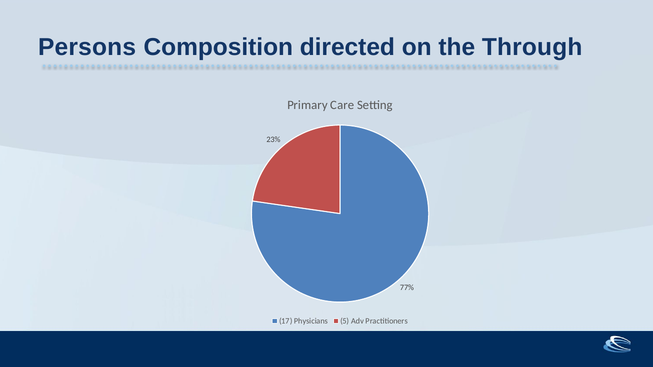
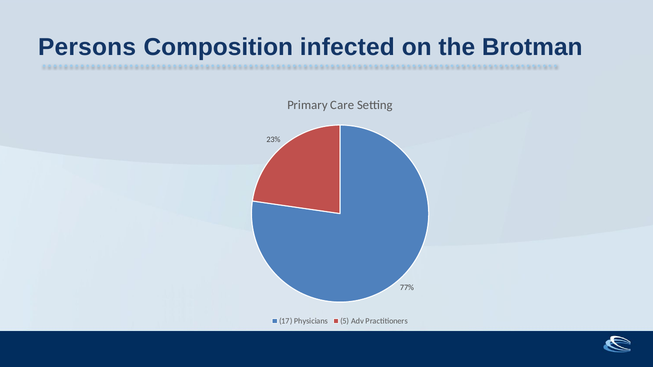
directed: directed -> infected (347, 47)
Through: Through -> Brotman (532, 47)
